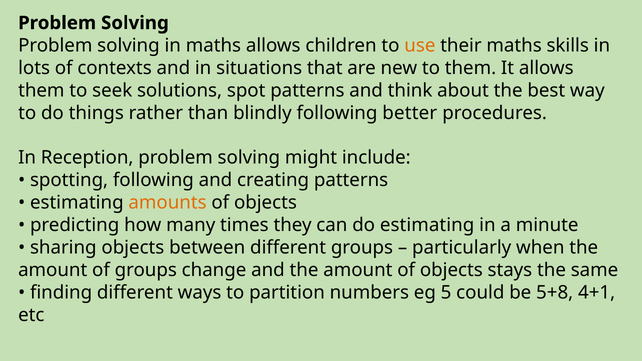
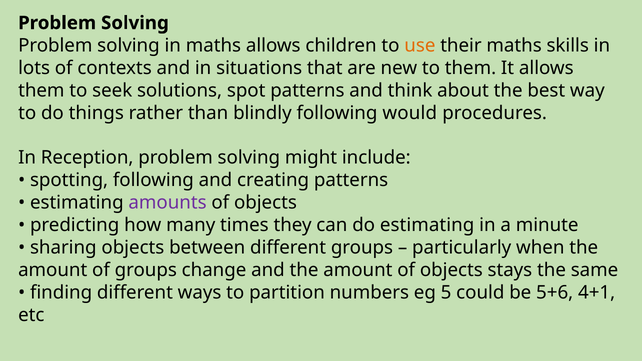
better: better -> would (410, 113)
amounts colour: orange -> purple (168, 203)
5+8: 5+8 -> 5+6 (555, 293)
